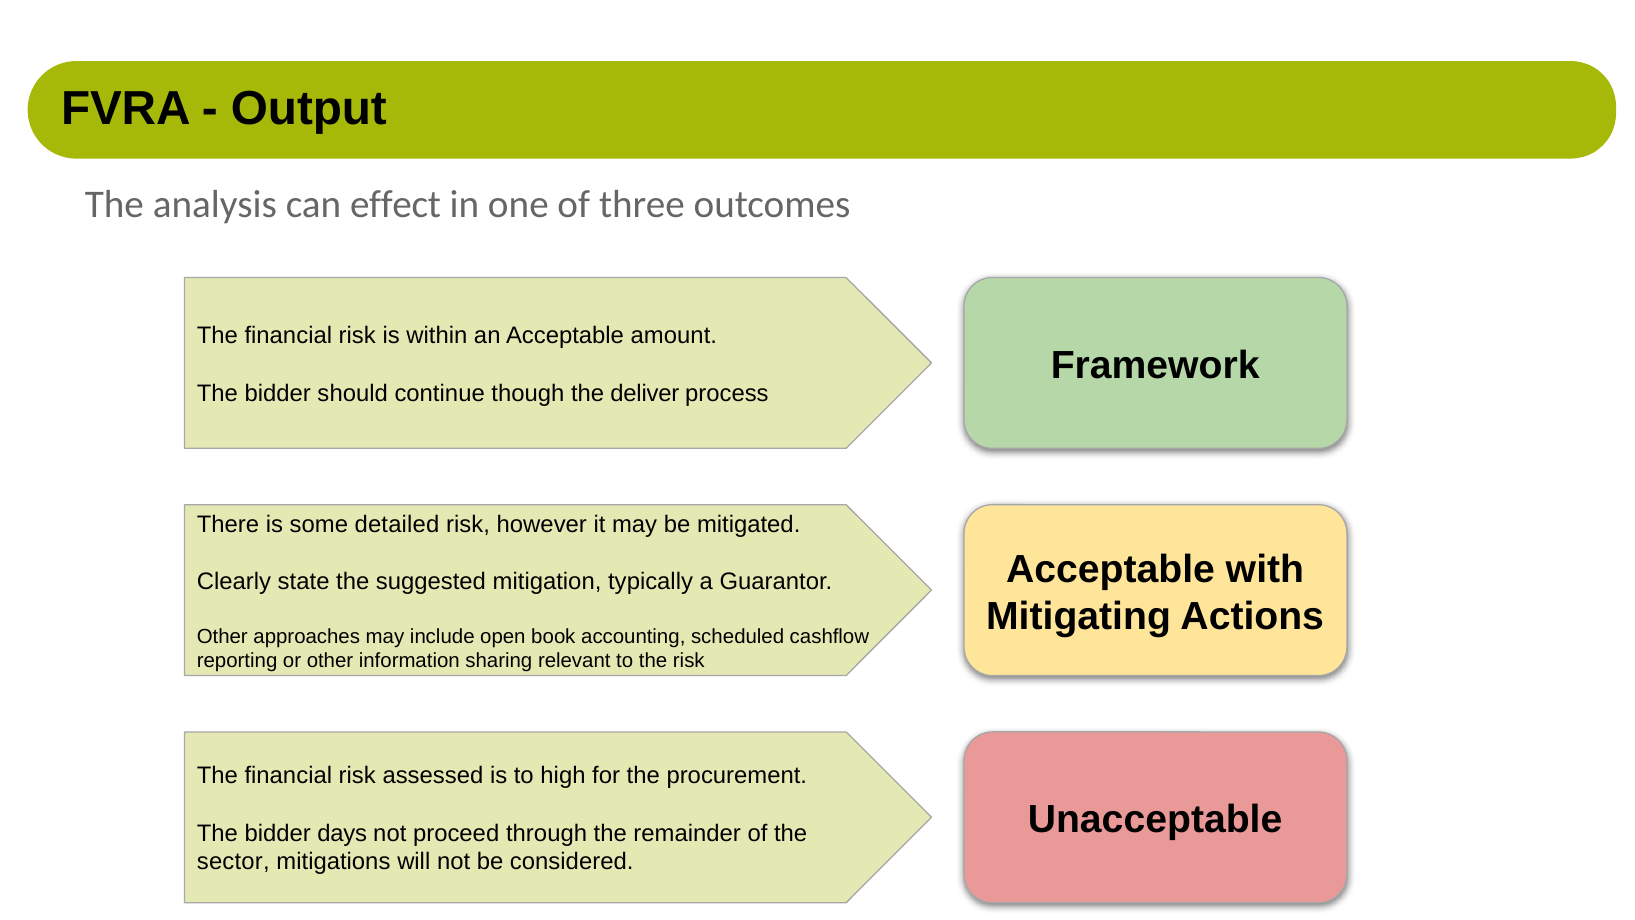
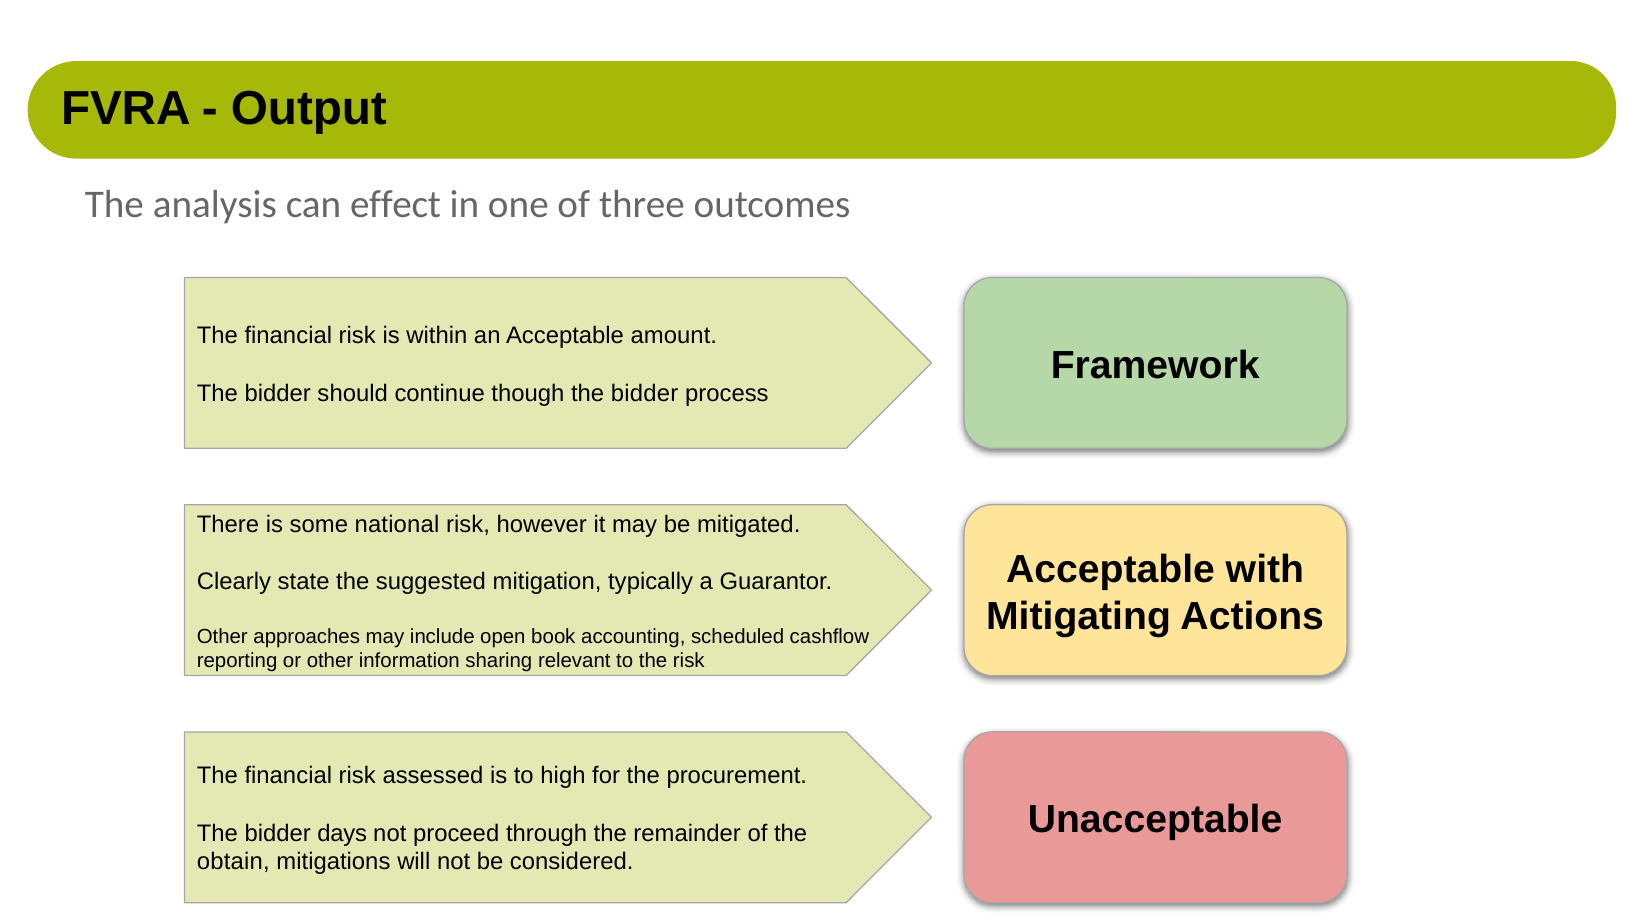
though the deliver: deliver -> bidder (645, 393)
detailed: detailed -> national (397, 524)
sector: sector -> obtain (233, 862)
